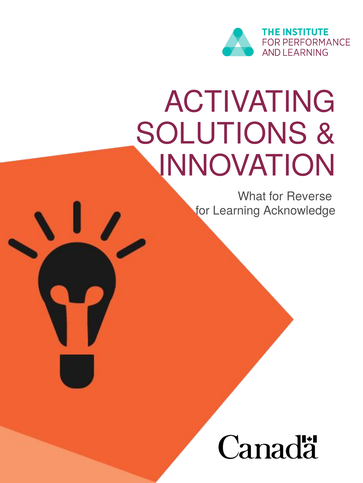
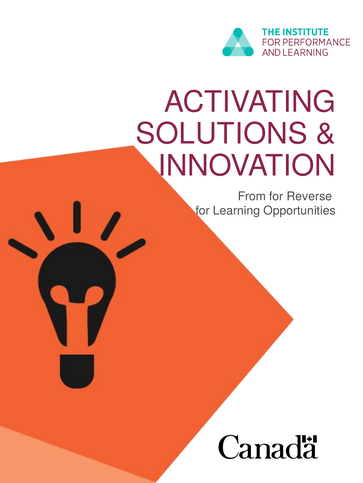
What: What -> From (252, 197)
Acknowledge: Acknowledge -> Opportunities (299, 211)
